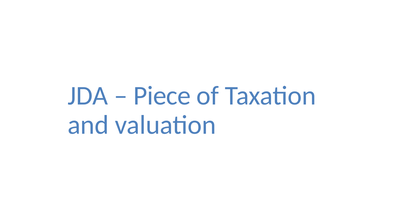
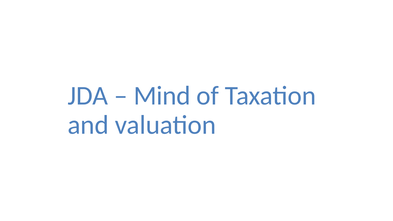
Piece: Piece -> Mind (162, 96)
